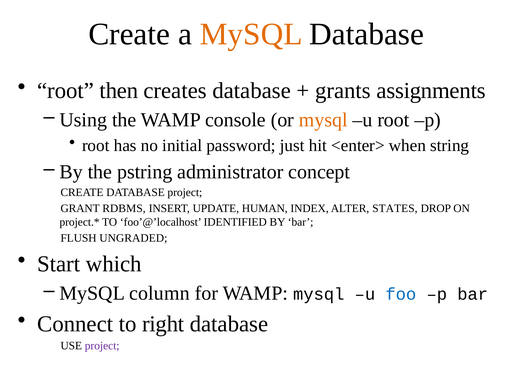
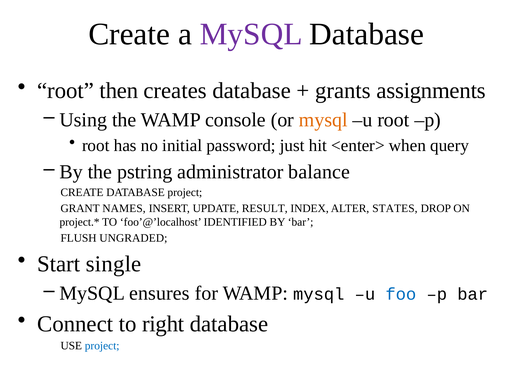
MySQL colour: orange -> purple (251, 34)
string: string -> query (450, 145)
concept: concept -> balance (319, 172)
RDBMS: RDBMS -> NAMES (124, 208)
HUMAN: HUMAN -> RESULT (265, 208)
which: which -> single (114, 264)
column: column -> ensures (159, 293)
project colour: purple -> blue (102, 346)
